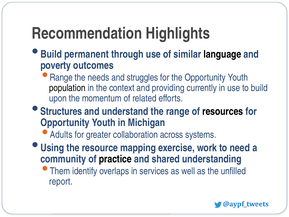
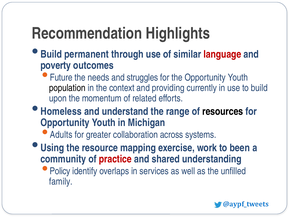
language colour: black -> red (222, 54)
Range: Range -> Future (61, 78)
Structures: Structures -> Homeless (61, 111)
need: need -> been (240, 148)
practice colour: black -> red (115, 159)
Them: Them -> Policy (60, 171)
report: report -> family (61, 181)
